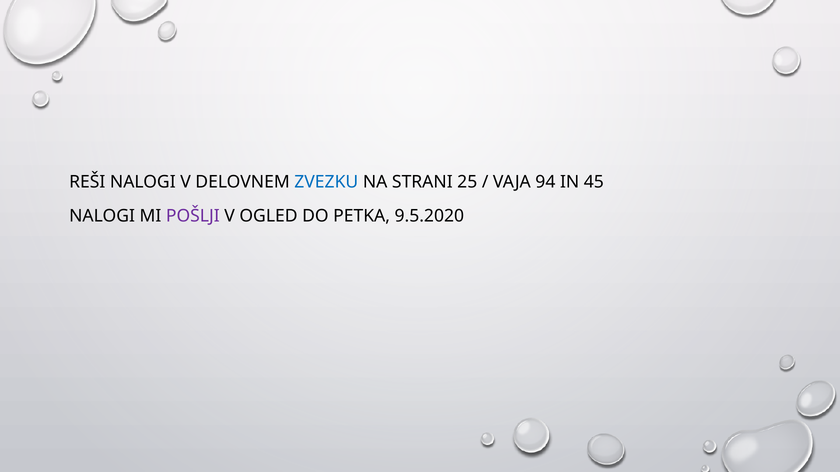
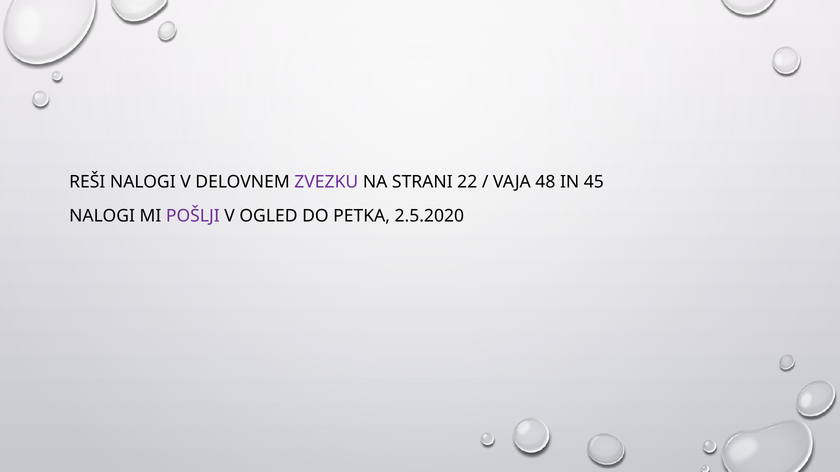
ZVEZKU colour: blue -> purple (326, 182)
25: 25 -> 22 (467, 182)
94: 94 -> 48 (545, 182)
9.5.2020: 9.5.2020 -> 2.5.2020 (429, 216)
